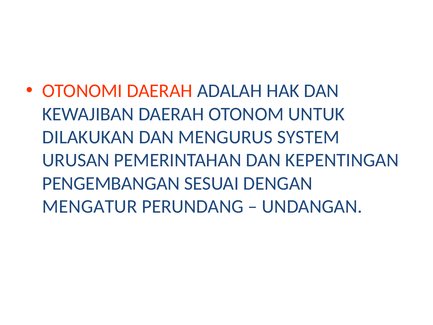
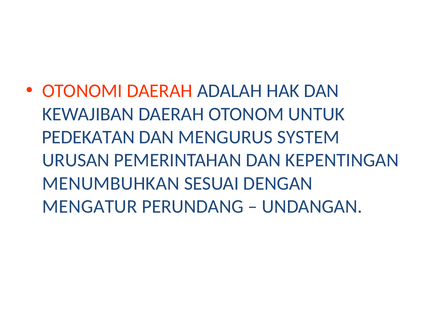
DILAKUKAN: DILAKUKAN -> PEDEKATAN (88, 137)
PENGEMBANGAN: PENGEMBANGAN -> MENUMBUHKAN (111, 183)
